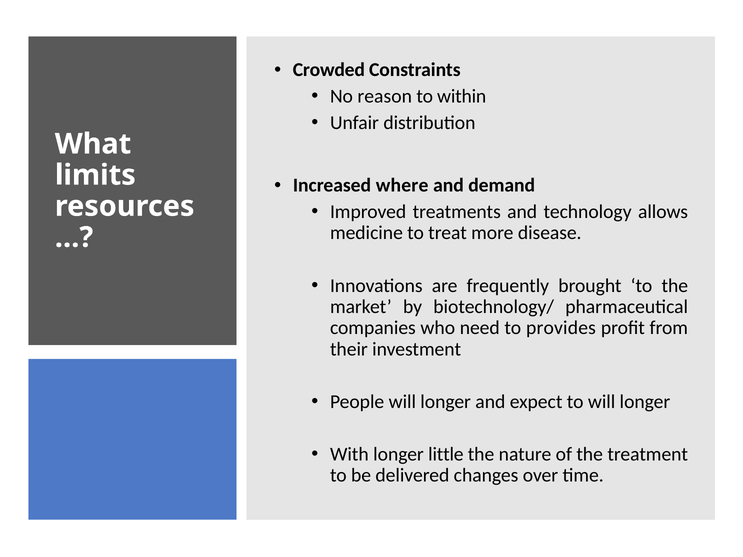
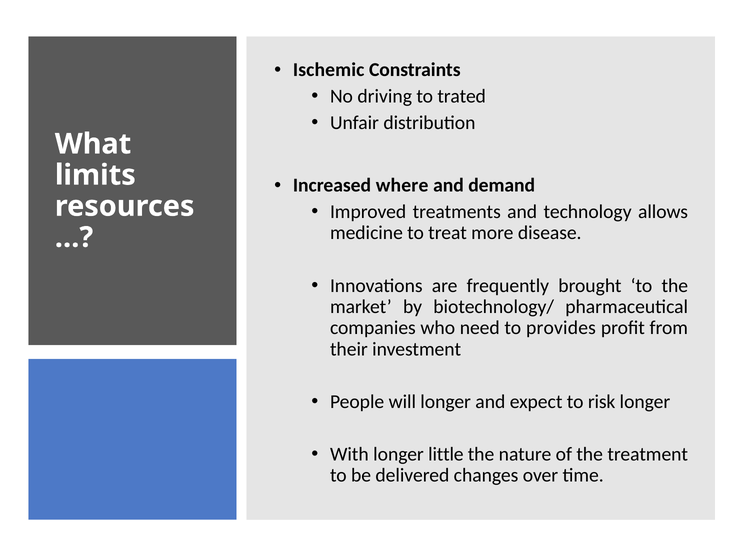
Crowded: Crowded -> Ischemic (329, 70)
reason: reason -> driving (385, 96)
within: within -> trated (462, 96)
to will: will -> risk (602, 402)
